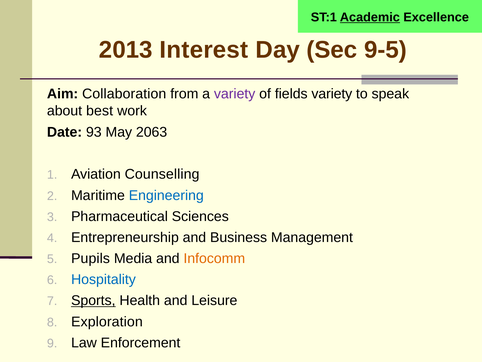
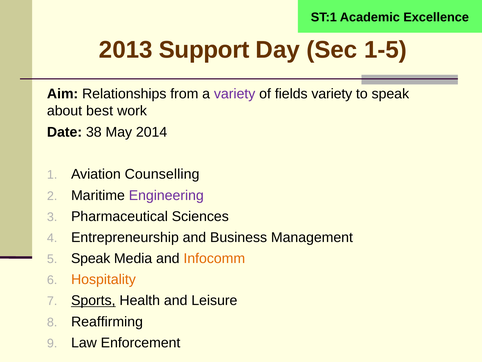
Academic underline: present -> none (370, 17)
Interest: Interest -> Support (204, 50)
9-5: 9-5 -> 1-5 (385, 50)
Collaboration: Collaboration -> Relationships (124, 94)
93: 93 -> 38 (94, 132)
2063: 2063 -> 2014 (152, 132)
Engineering colour: blue -> purple (166, 195)
Pupils: Pupils -> Speak (91, 258)
Hospitality colour: blue -> orange (103, 279)
Exploration: Exploration -> Reaffirming (107, 321)
